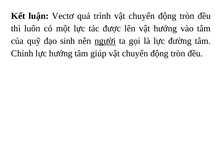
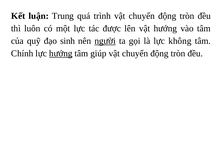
Vectơ: Vectơ -> Trung (63, 16)
đường: đường -> không (180, 41)
hướng underline: none -> present (61, 53)
